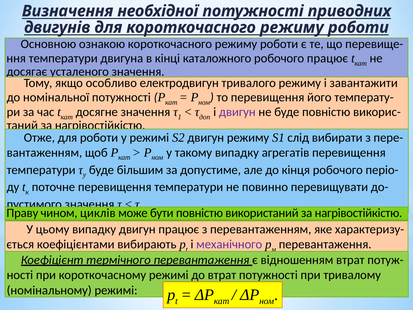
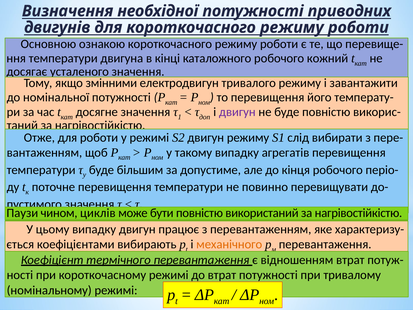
робочого працює: працює -> кожний (328, 58)
особливо: особливо -> змінними (111, 83)
Праву: Праву -> Паузи (22, 213)
механічного colour: purple -> orange (229, 244)
